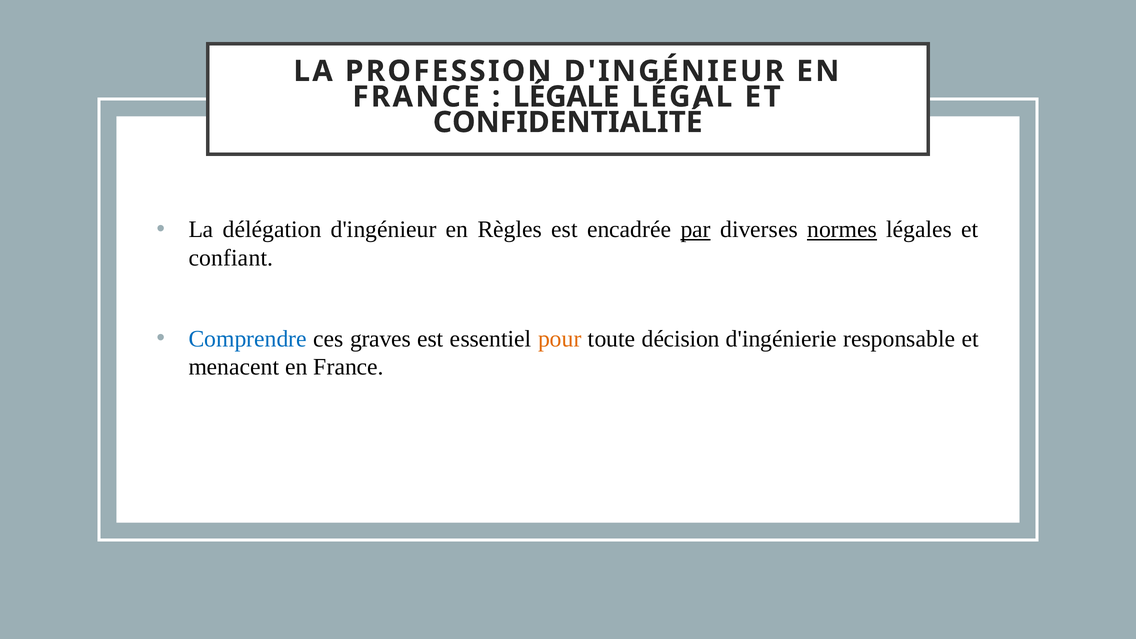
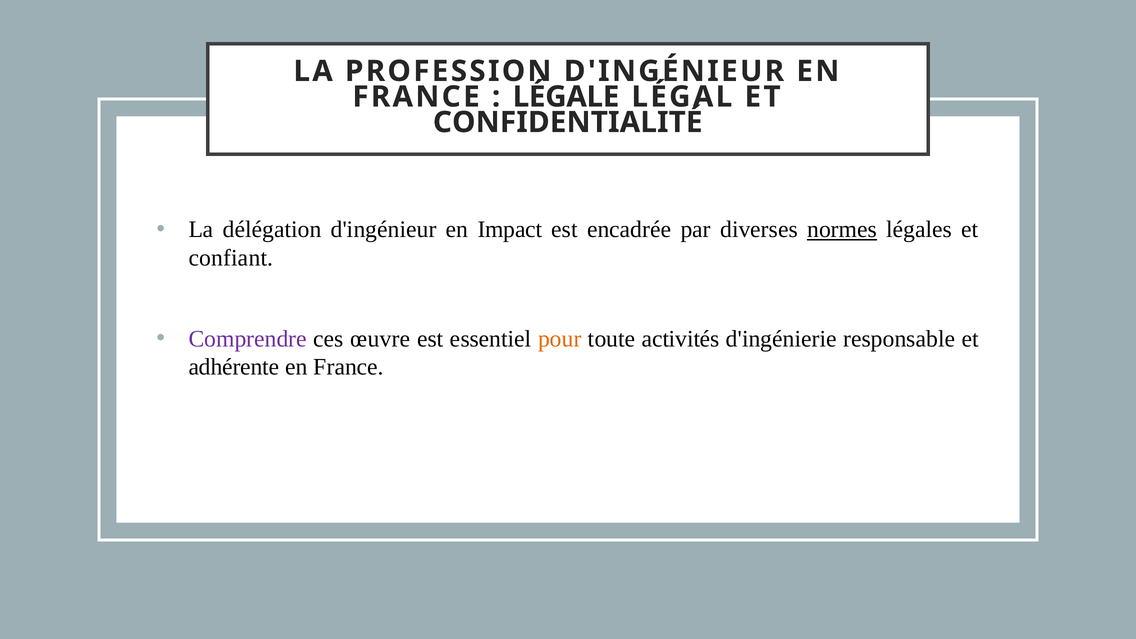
Règles: Règles -> Impact (510, 230)
par underline: present -> none (696, 230)
Comprendre colour: blue -> purple (248, 339)
graves: graves -> œuvre (380, 339)
décision: décision -> activités (681, 339)
menacent: menacent -> adhérente (234, 367)
